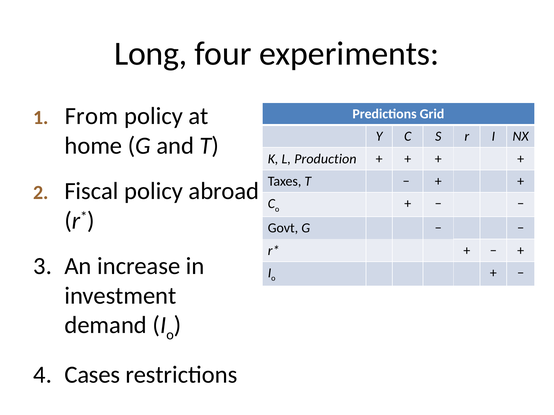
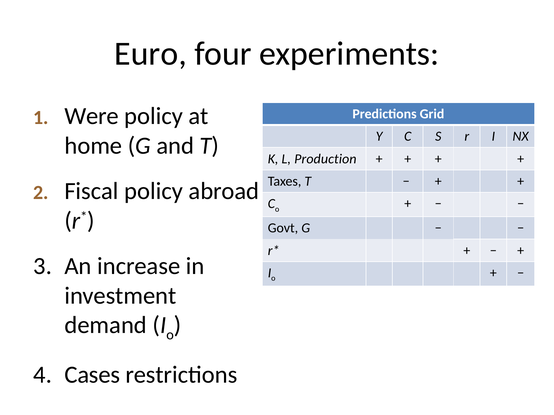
Long: Long -> Euro (150, 54)
From: From -> Were (92, 116)
